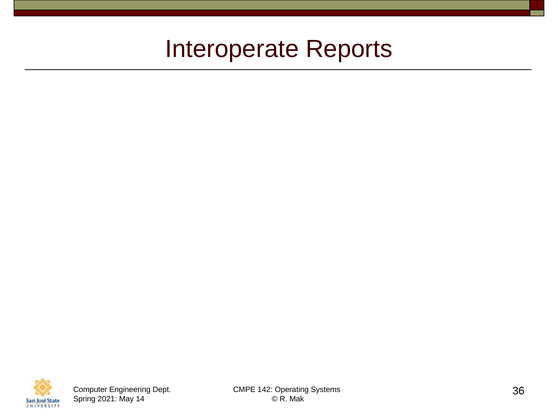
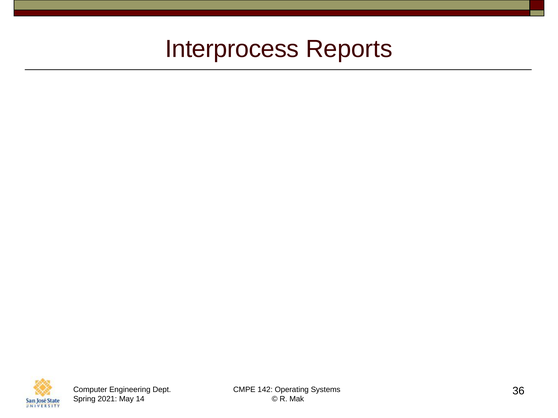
Interoperate: Interoperate -> Interprocess (232, 49)
